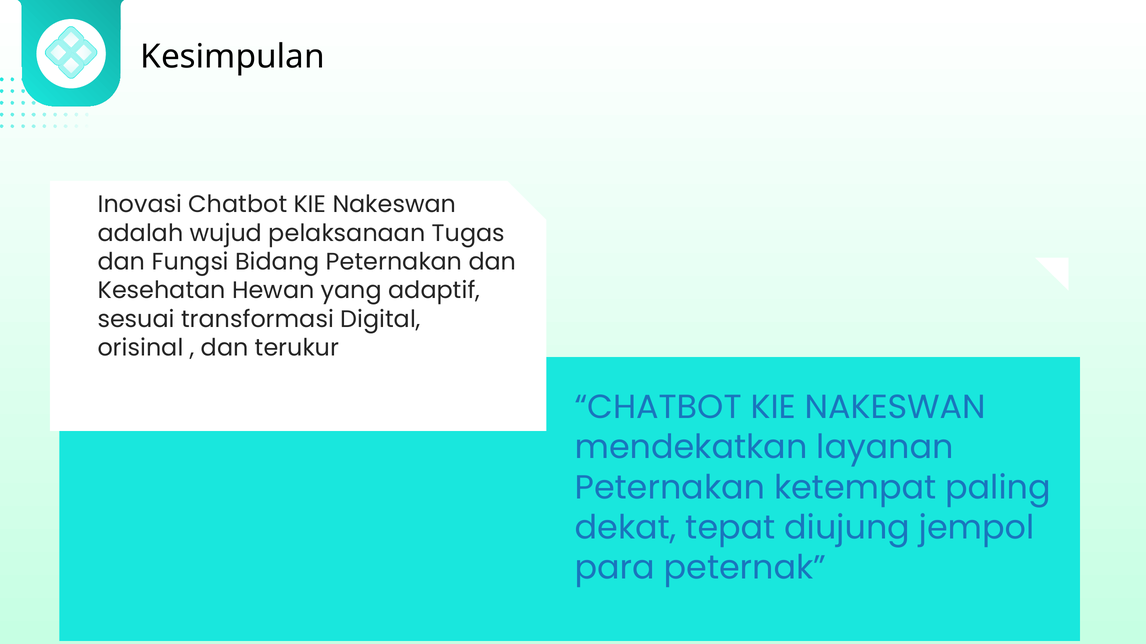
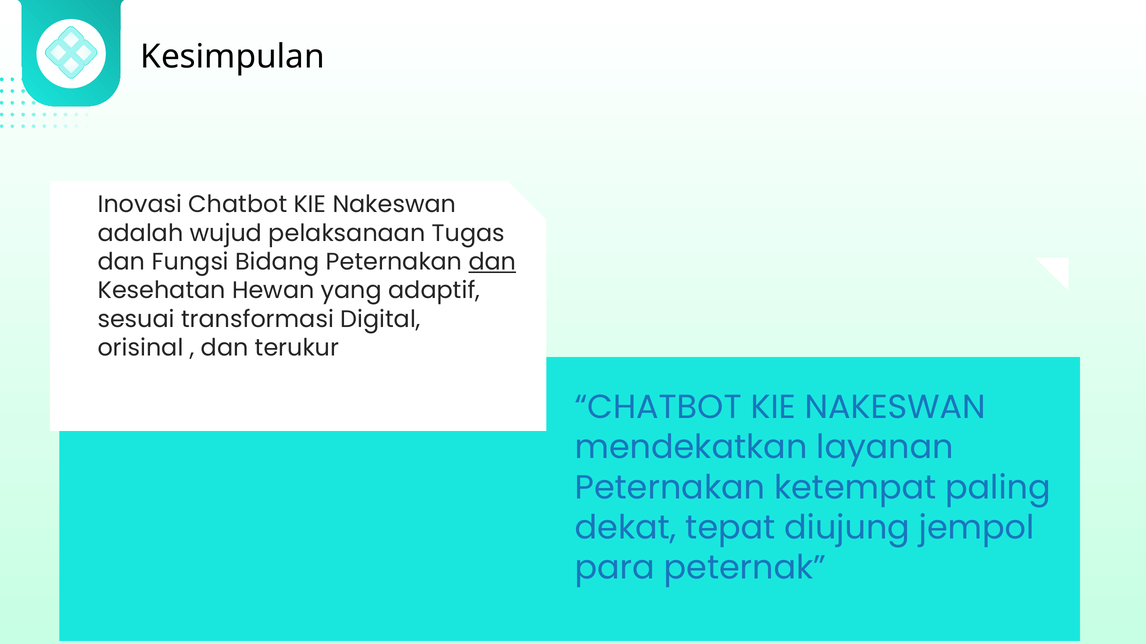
dan underline: none -> present (492, 262)
